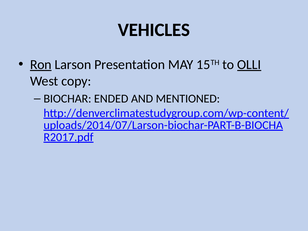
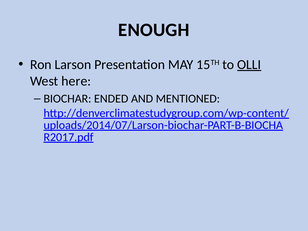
VEHICLES: VEHICLES -> ENOUGH (154, 30)
Ron underline: present -> none (41, 65)
copy: copy -> here (76, 81)
